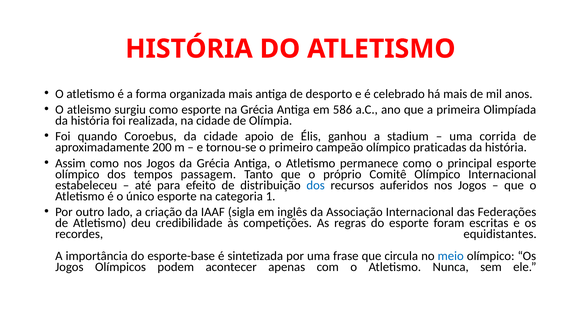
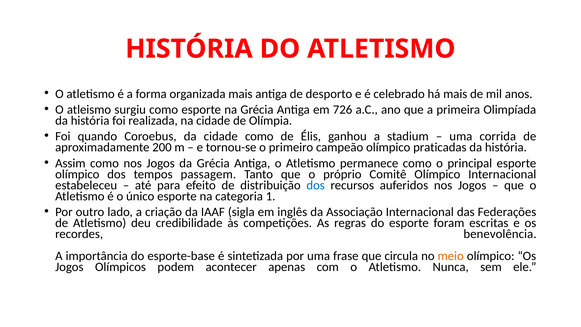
586: 586 -> 726 (343, 110)
cidade apoio: apoio -> como (259, 136)
equidistantes: equidistantes -> benevolência (500, 234)
meio colour: blue -> orange (451, 256)
